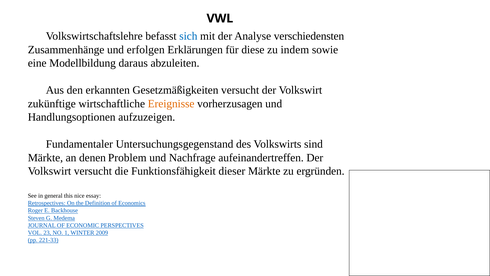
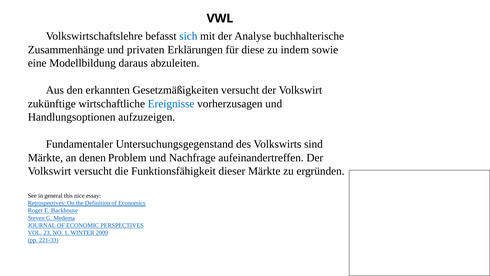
verschiedensten: verschiedensten -> buchhalterische (309, 36)
erfolgen: erfolgen -> privaten (146, 50)
Ereignisse colour: orange -> blue (171, 104)
